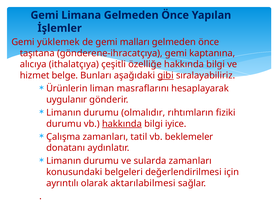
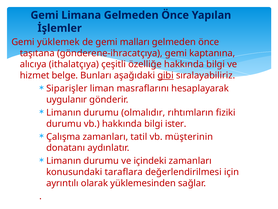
Ürünlerin: Ürünlerin -> Siparişler (67, 88)
hakkında underline: present -> none (122, 123)
iyice: iyice -> ister (176, 123)
beklemeler: beklemeler -> müşterinin (189, 136)
sularda: sularda -> içindeki (150, 161)
belgeleri: belgeleri -> taraflara (124, 172)
aktarılabilmesi: aktarılabilmesi -> yüklemesinden (143, 183)
